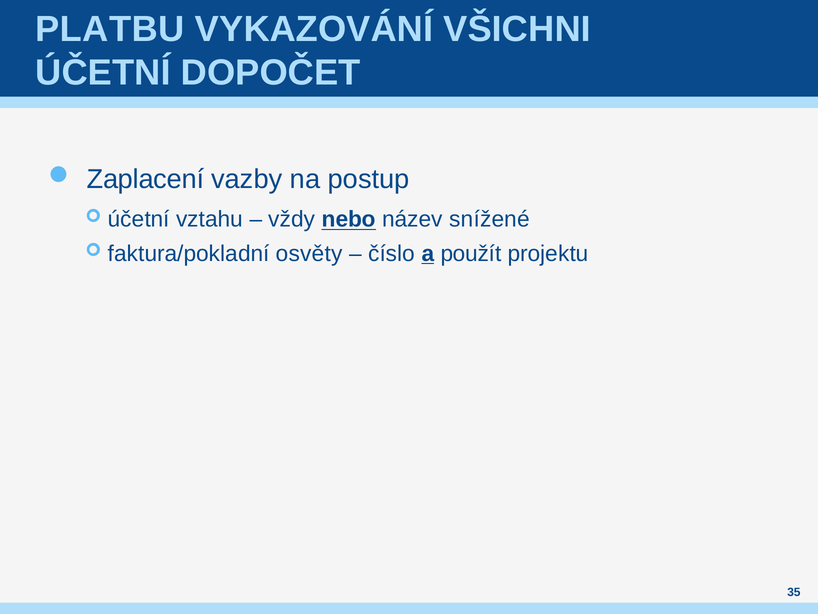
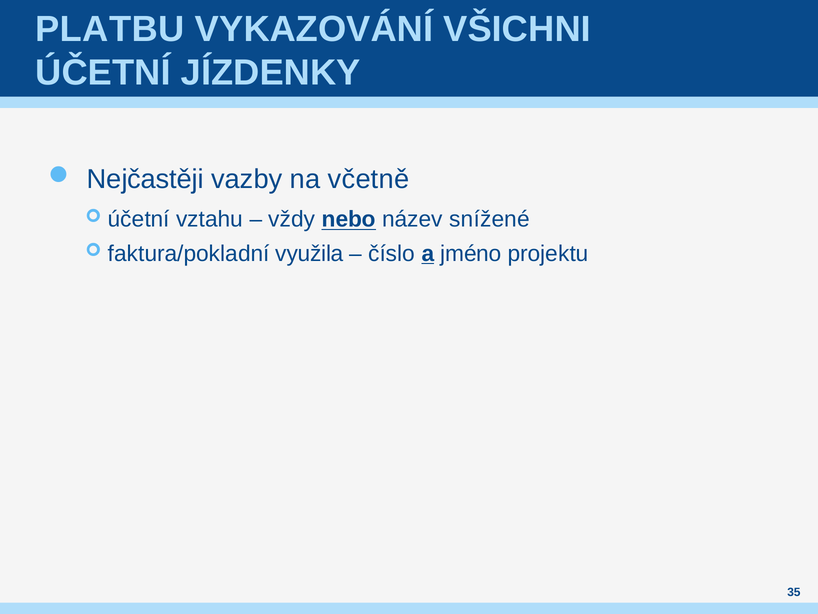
DOPOČET: DOPOČET -> JÍZDENKY (271, 73)
Zaplacení: Zaplacení -> Nejčastěji (145, 179)
postup: postup -> včetně (369, 179)
osvěty: osvěty -> využila (310, 253)
použít: použít -> jméno (471, 253)
